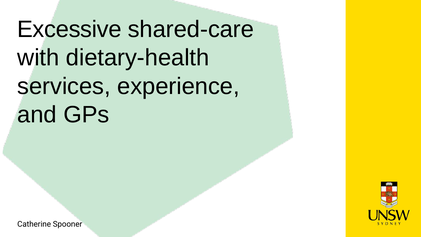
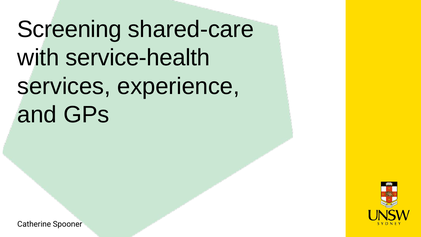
Excessive: Excessive -> Screening (69, 29)
dietary-health: dietary-health -> service-health (138, 58)
